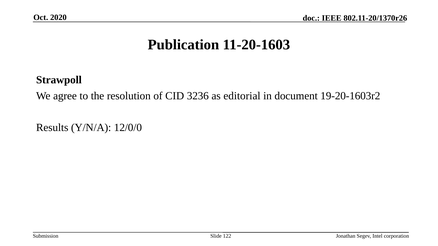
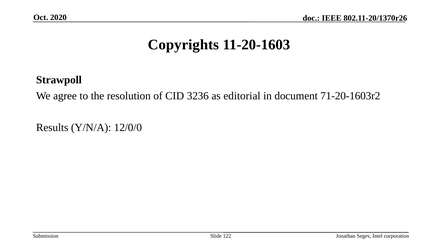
Publication: Publication -> Copyrights (183, 45)
19-20-1603r2: 19-20-1603r2 -> 71-20-1603r2 (350, 96)
